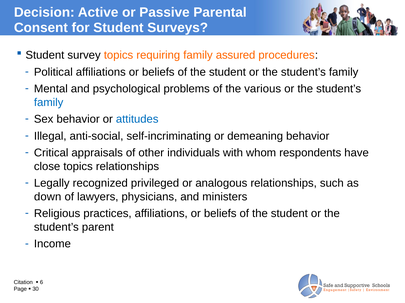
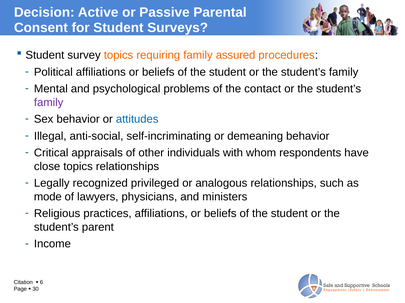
various: various -> contact (263, 89)
family colour: blue -> purple (49, 103)
down: down -> mode (48, 197)
